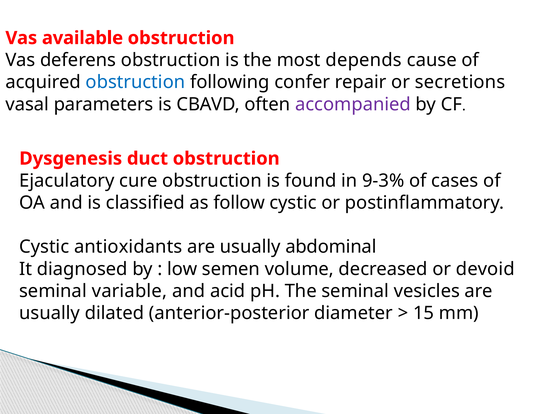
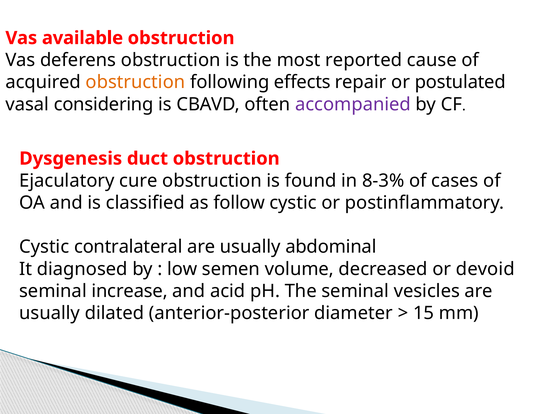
depends: depends -> reported (364, 60)
obstruction colour: blue -> orange (135, 82)
confer: confer -> effects (302, 82)
secretions: secretions -> postulated (460, 82)
parameters: parameters -> considering (104, 104)
9-3%: 9-3% -> 8-3% (383, 181)
antioxidants: antioxidants -> contralateral (128, 247)
variable: variable -> increase (130, 291)
